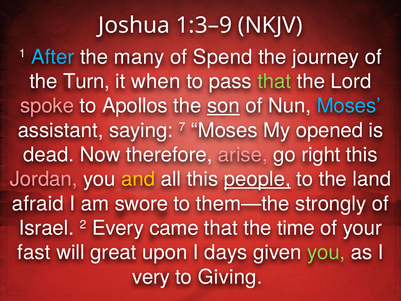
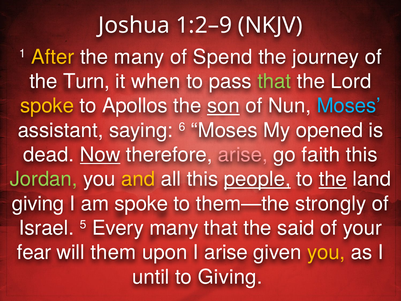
1:3–9: 1:3–9 -> 1:2–9 (204, 25)
After colour: light blue -> yellow (53, 57)
spoke colour: pink -> yellow (47, 106)
7: 7 -> 6 (182, 127)
Now underline: none -> present (100, 155)
right: right -> faith (321, 155)
Jordan colour: pink -> light green (44, 179)
the underline: none -> present (333, 179)
afraid: afraid -> giving (38, 204)
am swore: swore -> spoke (141, 204)
2: 2 -> 5 (83, 224)
Every came: came -> many (174, 228)
time: time -> said (296, 228)
fast: fast -> fear (34, 252)
great: great -> them (113, 252)
I days: days -> arise (226, 252)
you colour: light green -> yellow (326, 252)
very: very -> until (151, 277)
